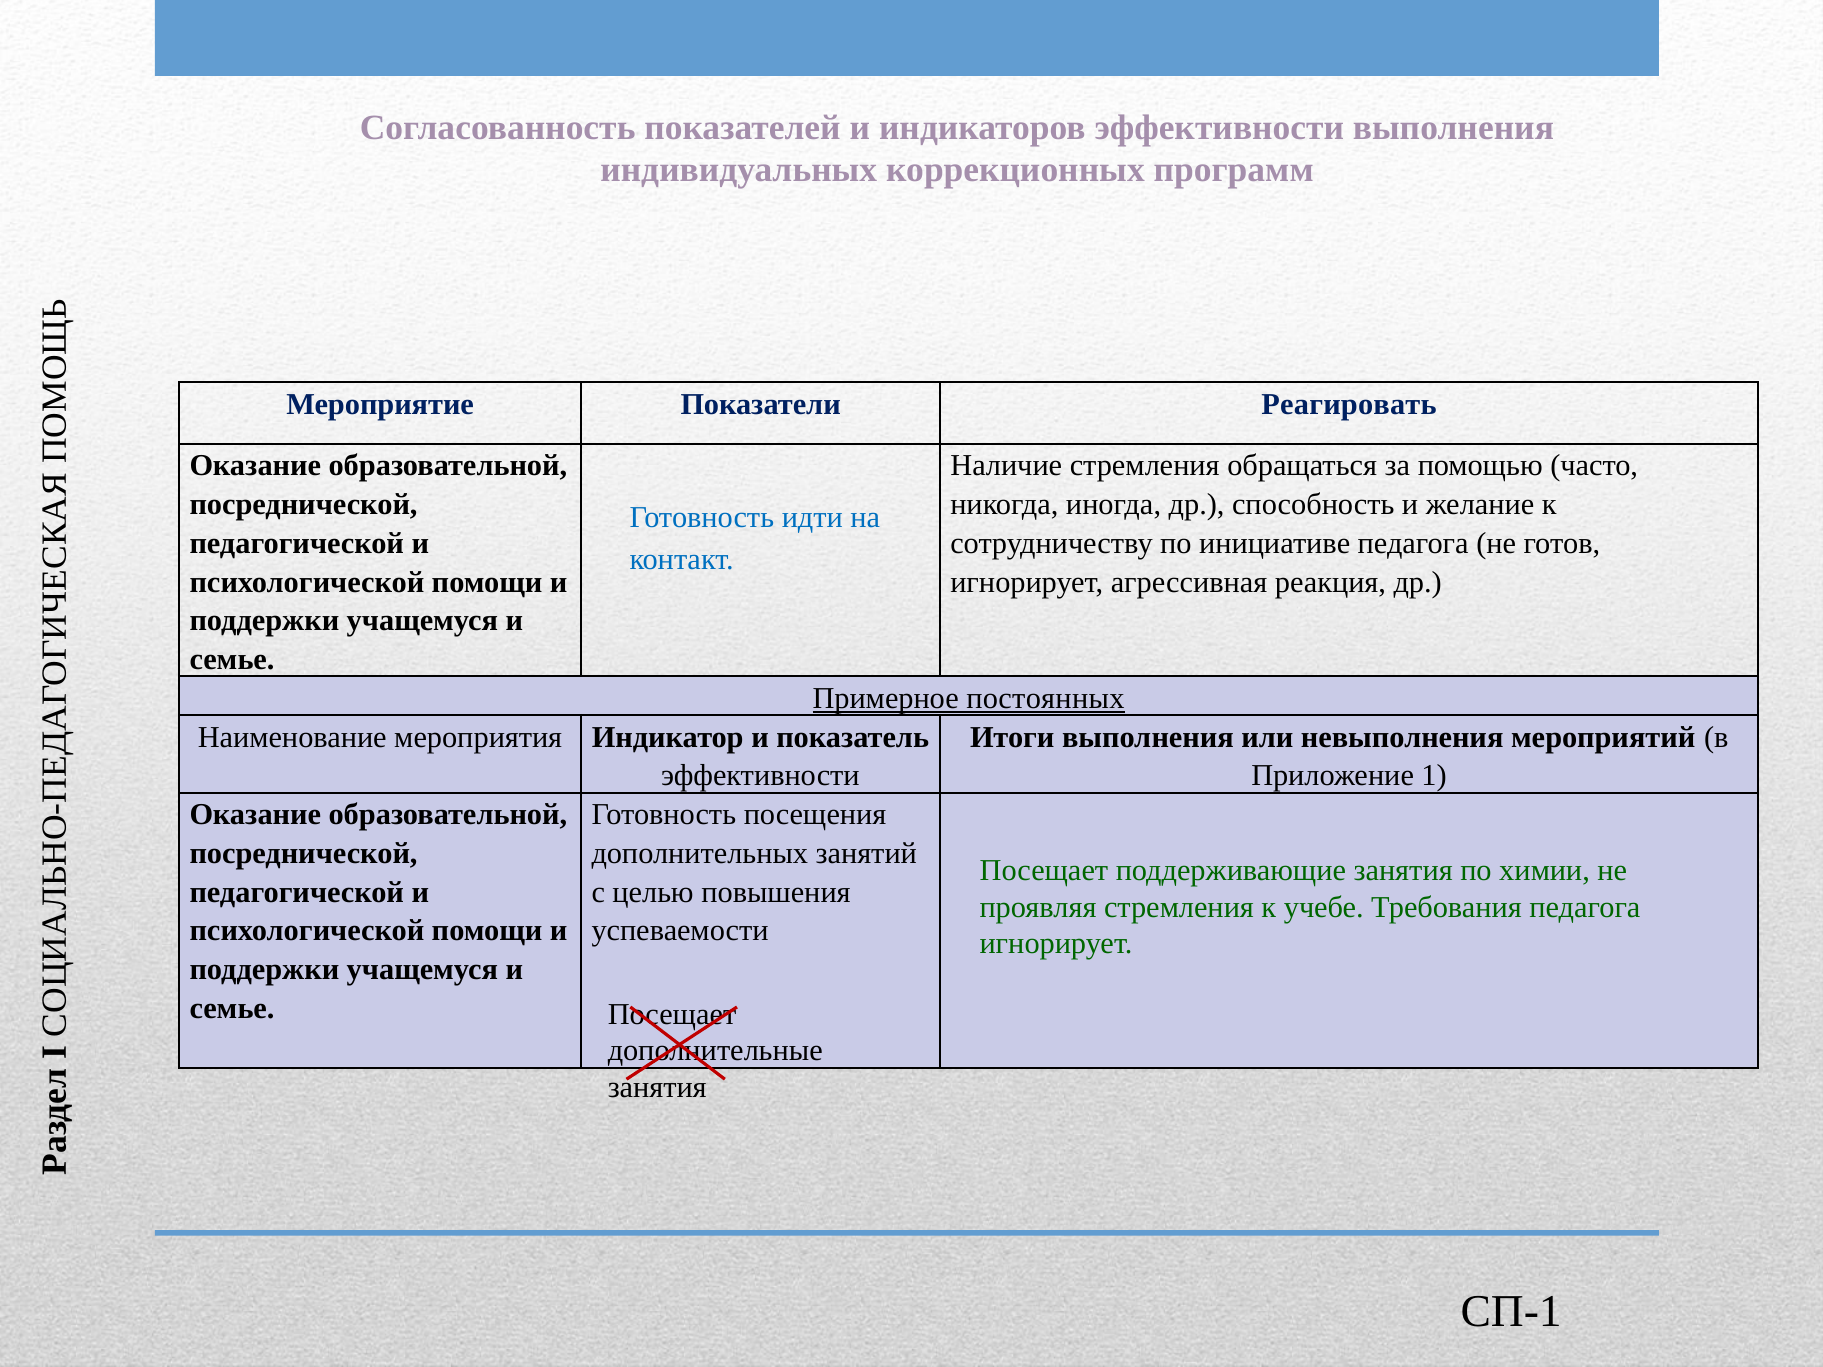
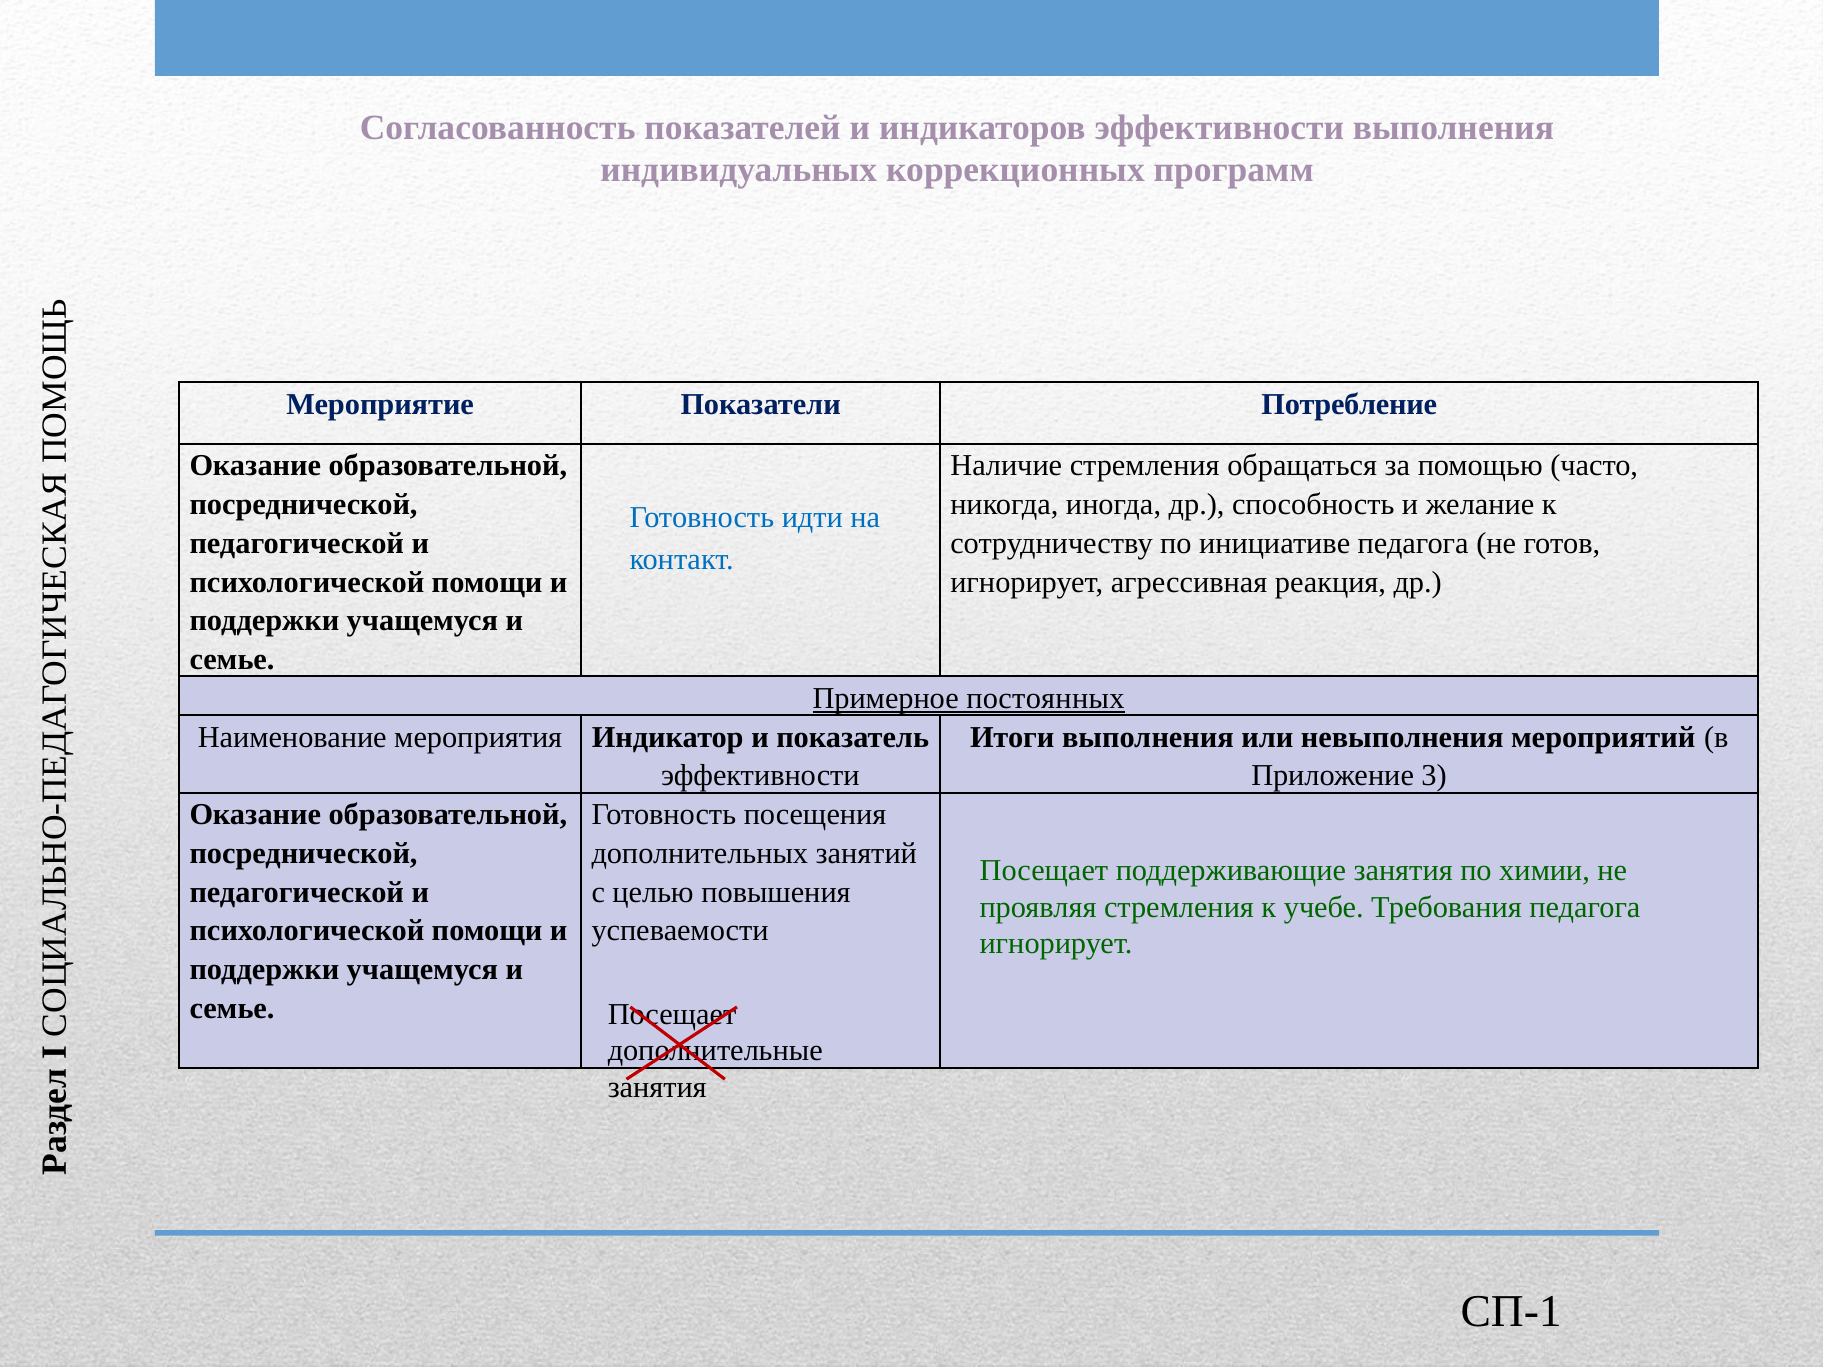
Реагировать: Реагировать -> Потребление (1349, 404)
1: 1 -> 3 (1434, 776)
